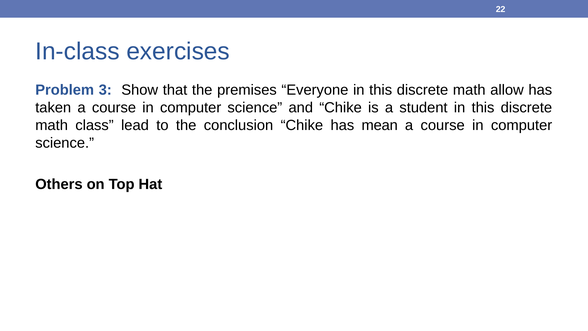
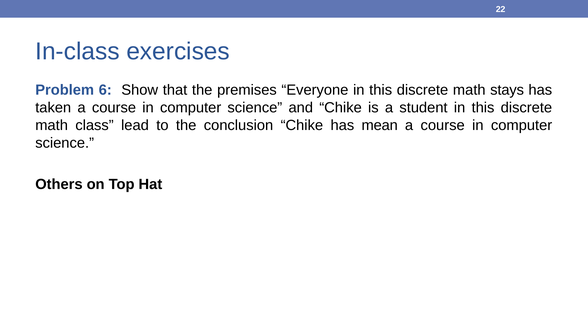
3: 3 -> 6 (105, 90)
allow: allow -> stays (507, 90)
